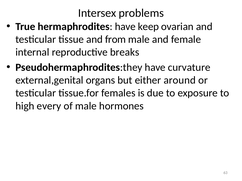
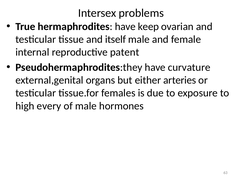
from: from -> itself (116, 39)
breaks: breaks -> patent (125, 52)
around: around -> arteries (180, 80)
